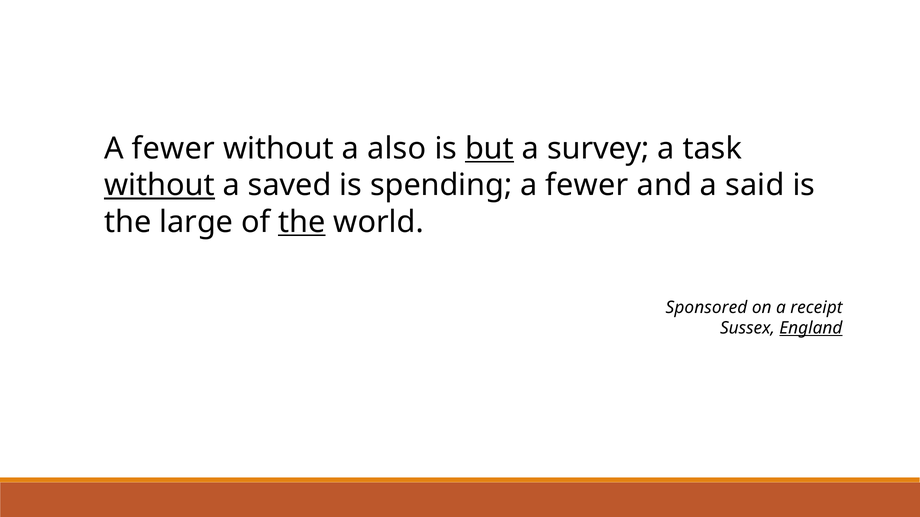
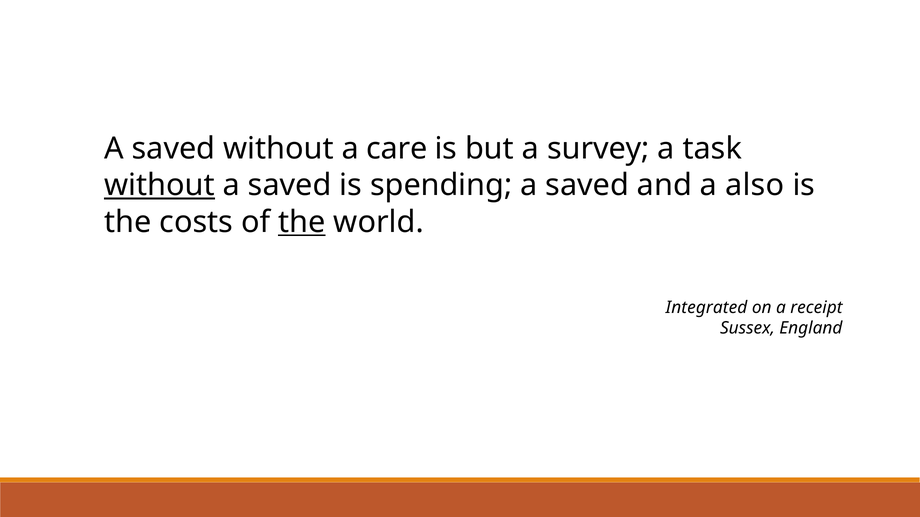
fewer: fewer -> saved (174, 149)
also: also -> care (397, 149)
but underline: present -> none (489, 149)
fewer: fewer -> saved (587, 186)
said: said -> also (755, 186)
large: large -> costs (196, 222)
Sponsored: Sponsored -> Integrated (706, 308)
England underline: present -> none (811, 328)
